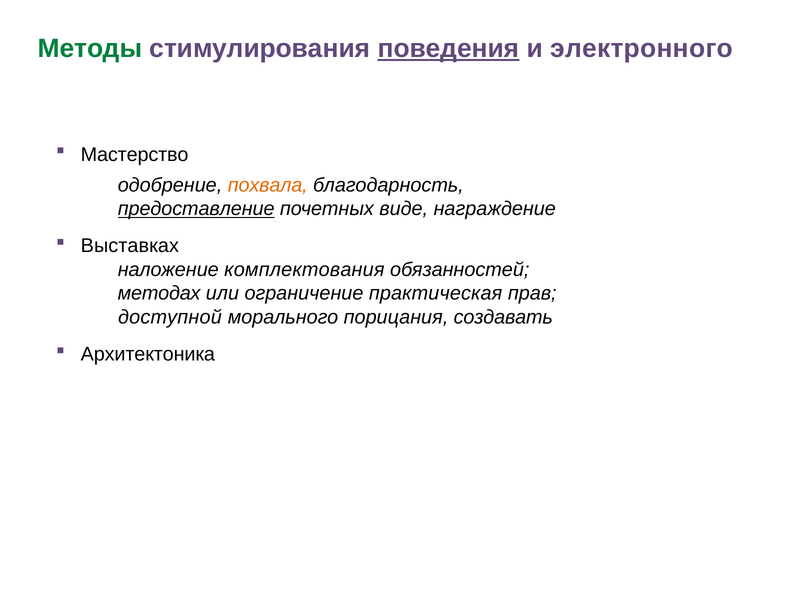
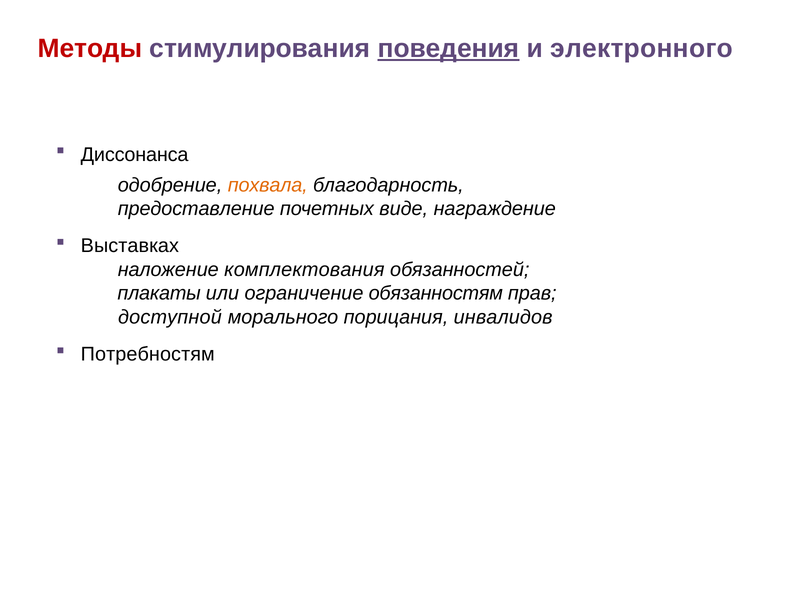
Методы colour: green -> red (90, 49)
Мастерство: Мастерство -> Диссонанса (135, 155)
предоставление underline: present -> none (196, 209)
методах: методах -> плакаты (159, 293)
практическая: практическая -> обязанностям (436, 293)
создавать: создавать -> инвалидов (503, 317)
Архитектоника: Архитектоника -> Потребностям (148, 354)
